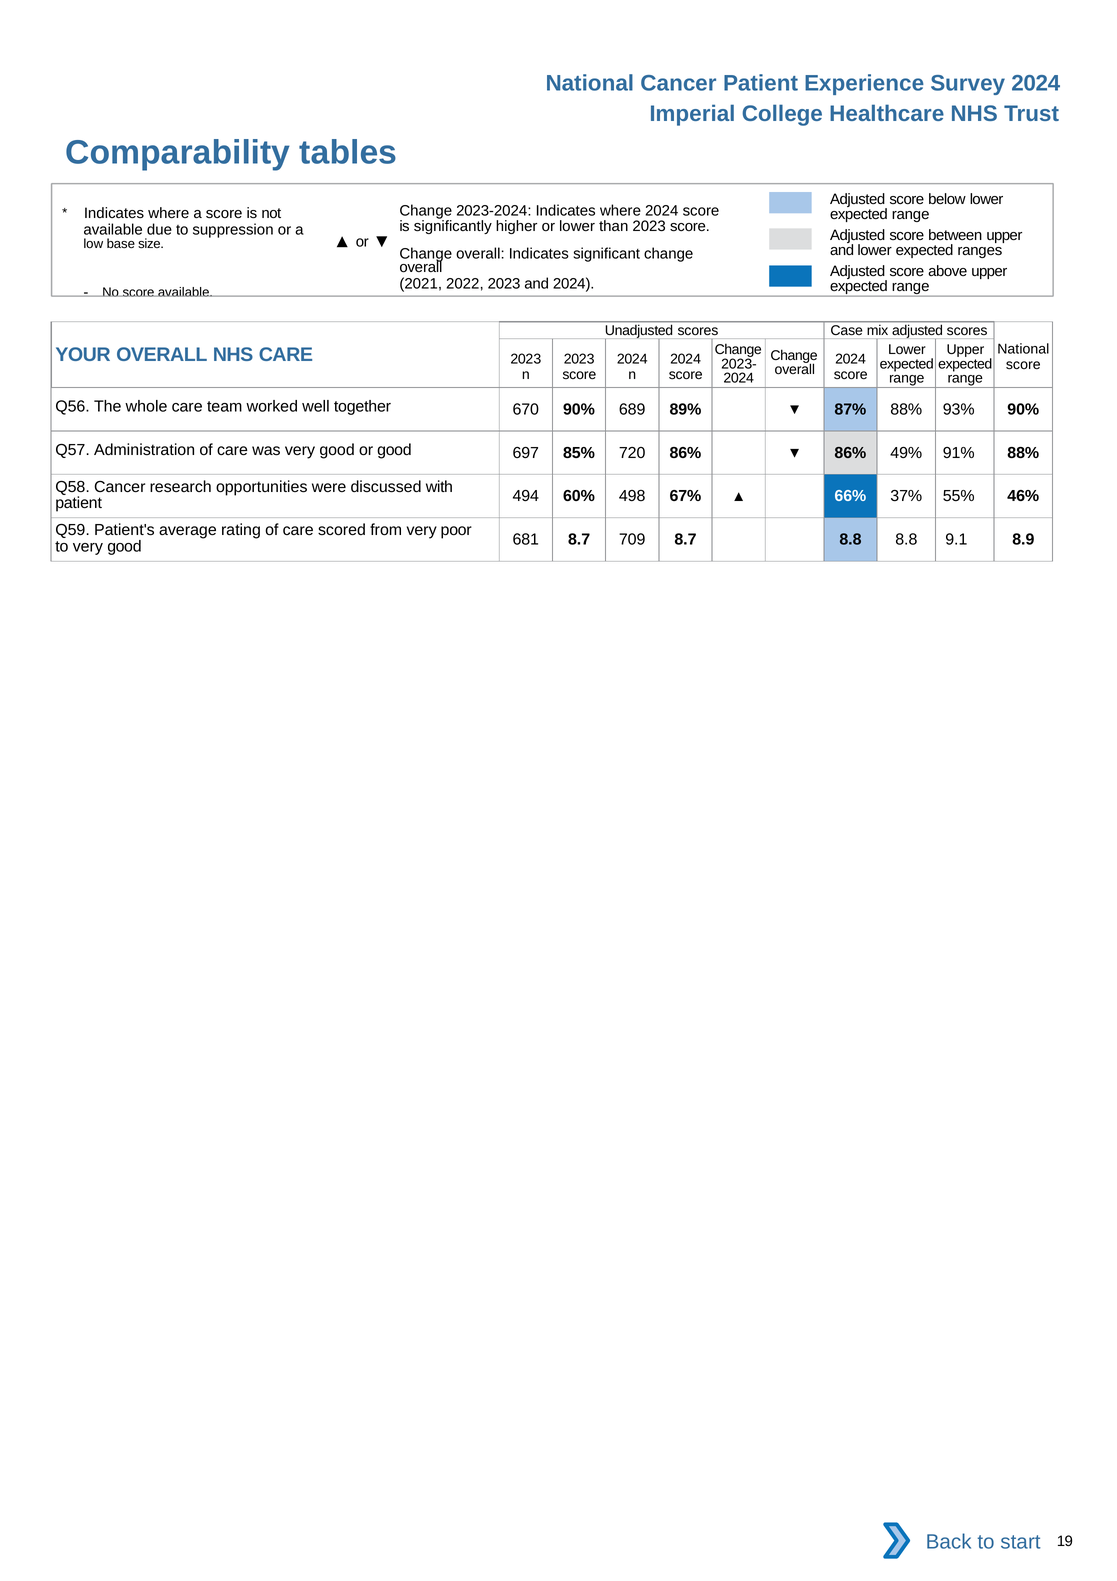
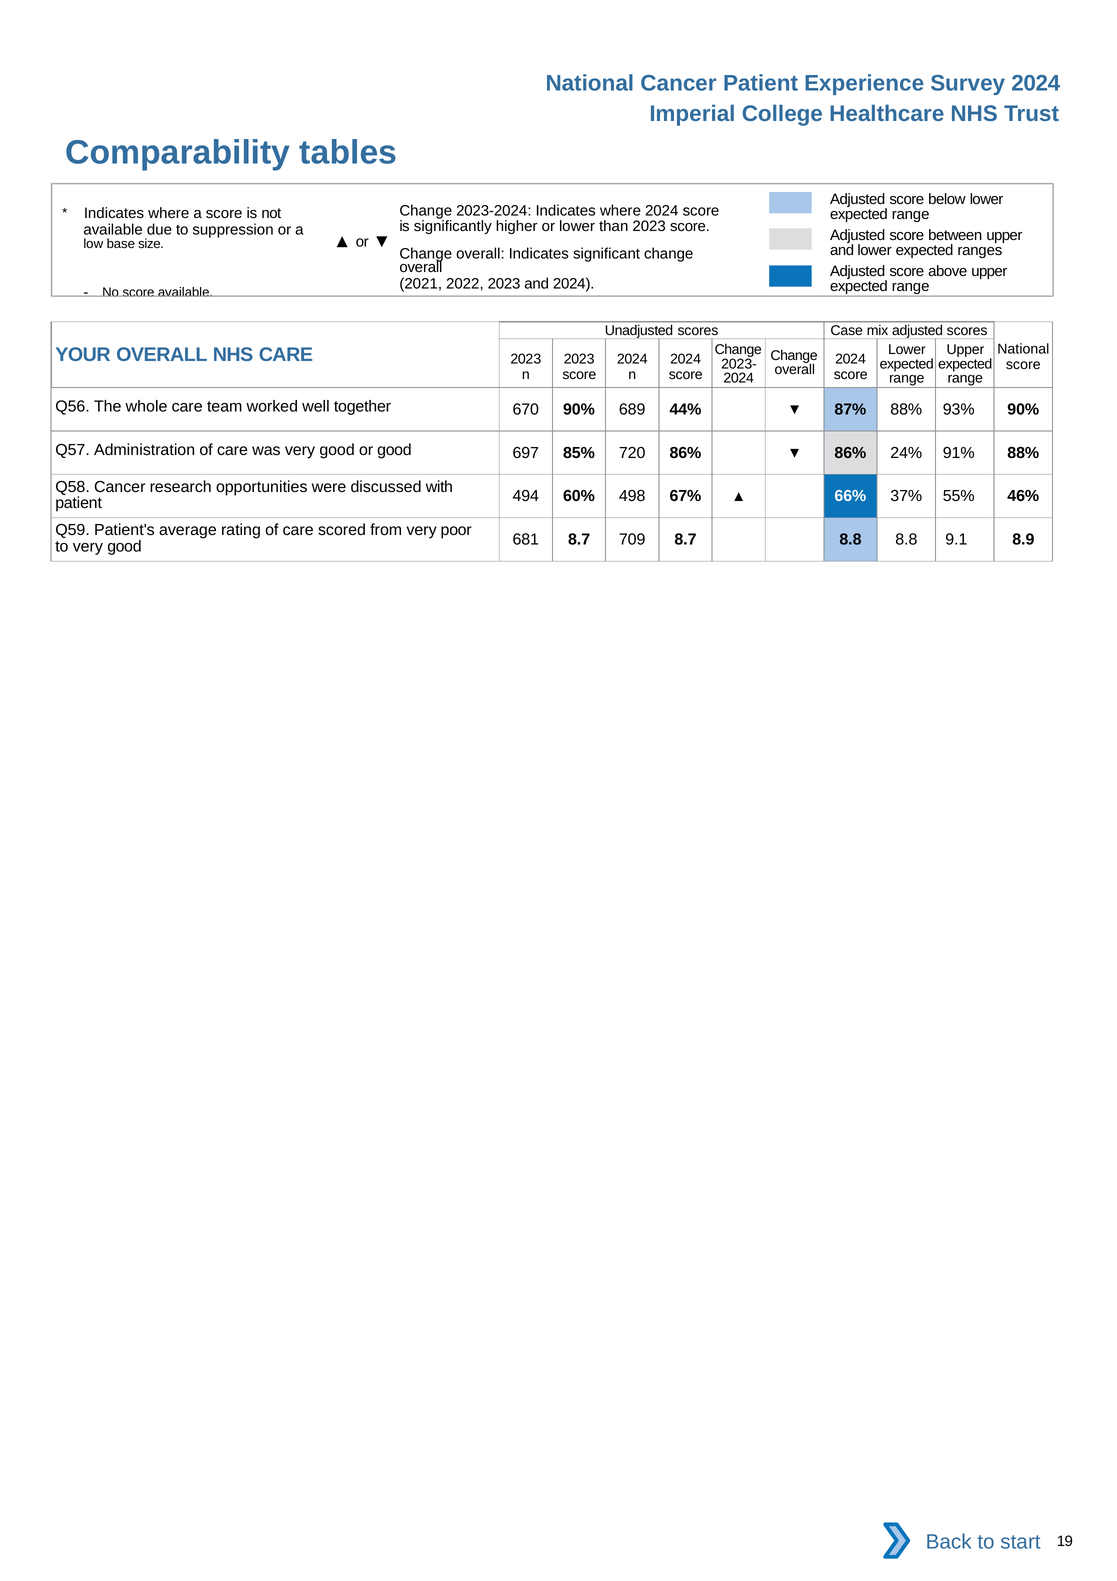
89%: 89% -> 44% (685, 409)
49%: 49% -> 24% (906, 453)
